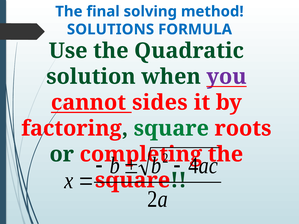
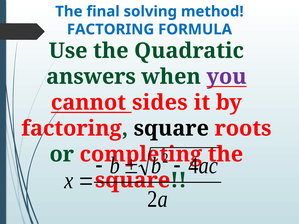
SOLUTIONS: SOLUTIONS -> FACTORING (111, 29)
solution: solution -> answers (91, 77)
square colour: green -> black (171, 129)
